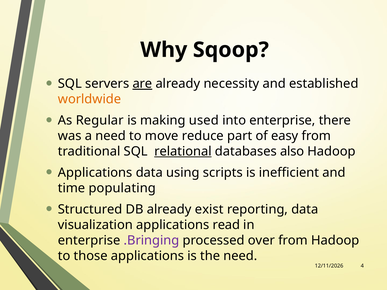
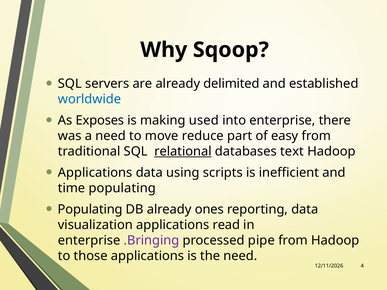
are underline: present -> none (142, 84)
necessity: necessity -> delimited (231, 84)
worldwide colour: orange -> blue (89, 99)
Regular: Regular -> Exposes (100, 121)
also: also -> text (292, 152)
Structured: Structured -> Populating (90, 210)
exist: exist -> ones (209, 210)
over: over -> pipe (261, 241)
